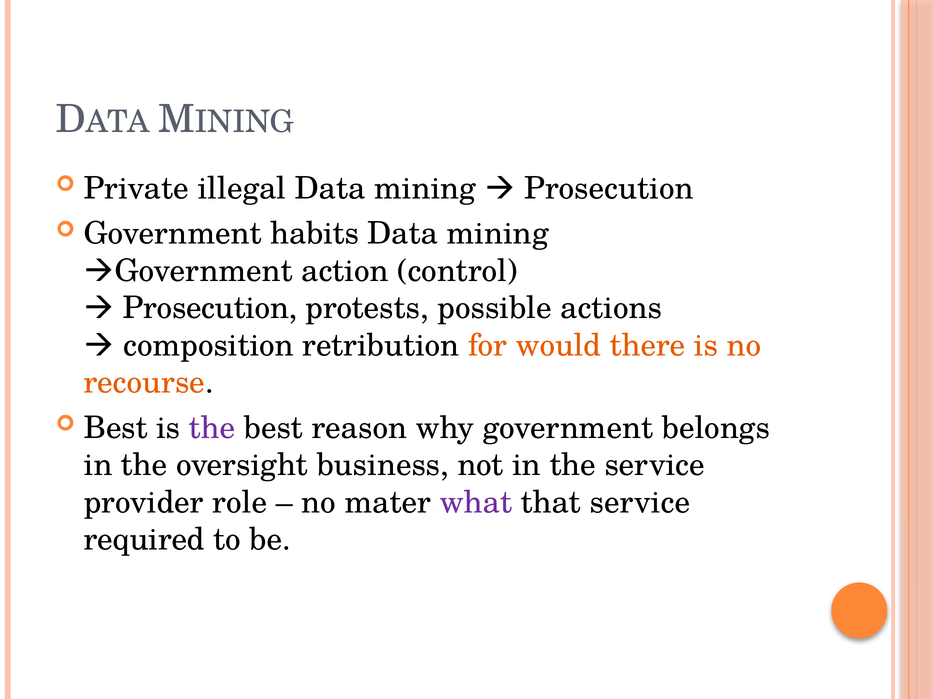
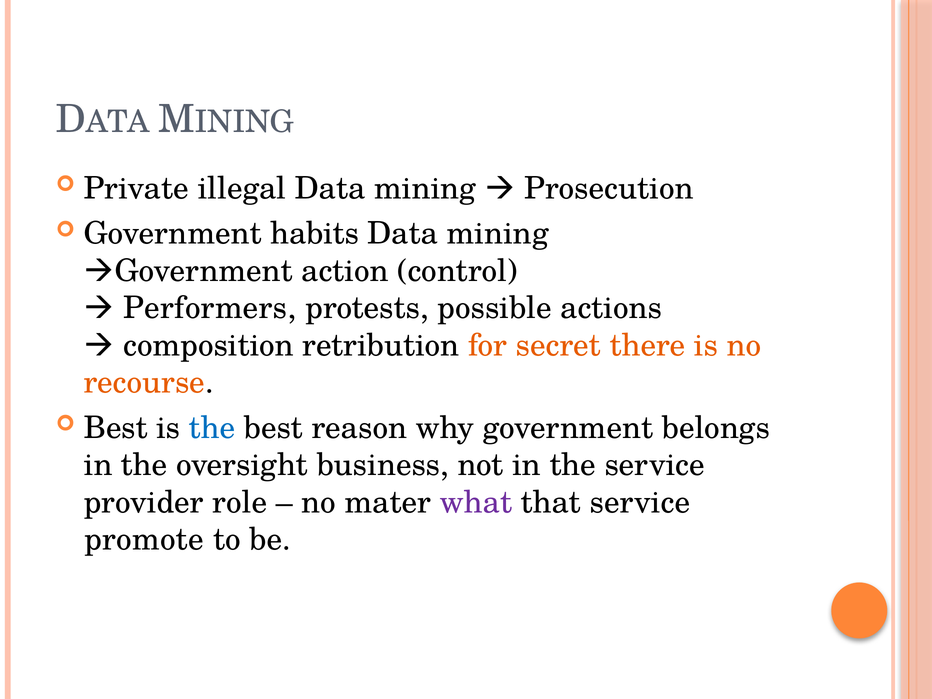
Prosecution: Prosecution -> Performers (210, 308)
would: would -> secret (558, 345)
the colour: purple -> blue (212, 428)
required: required -> promote (144, 540)
